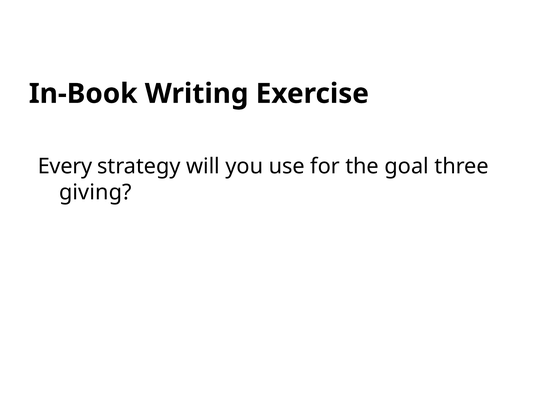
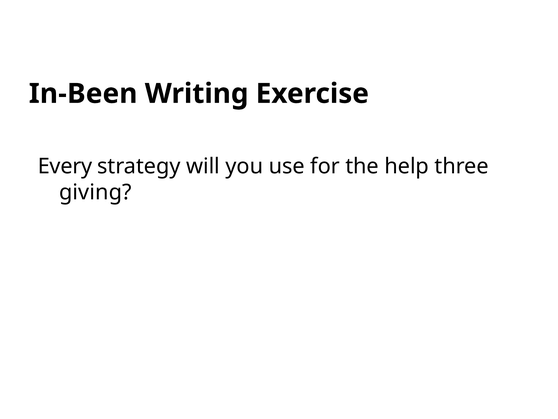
In-Book: In-Book -> In-Been (83, 94)
goal: goal -> help (407, 166)
